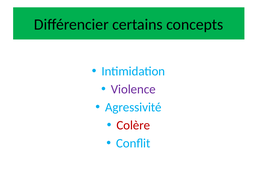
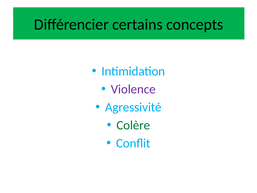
Colère colour: red -> green (133, 125)
